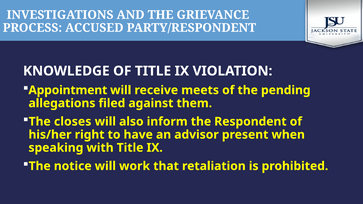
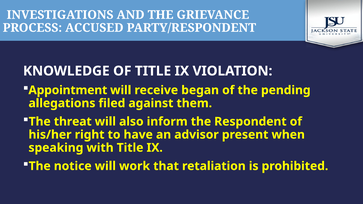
meets: meets -> began (200, 90)
closes: closes -> threat (73, 122)
